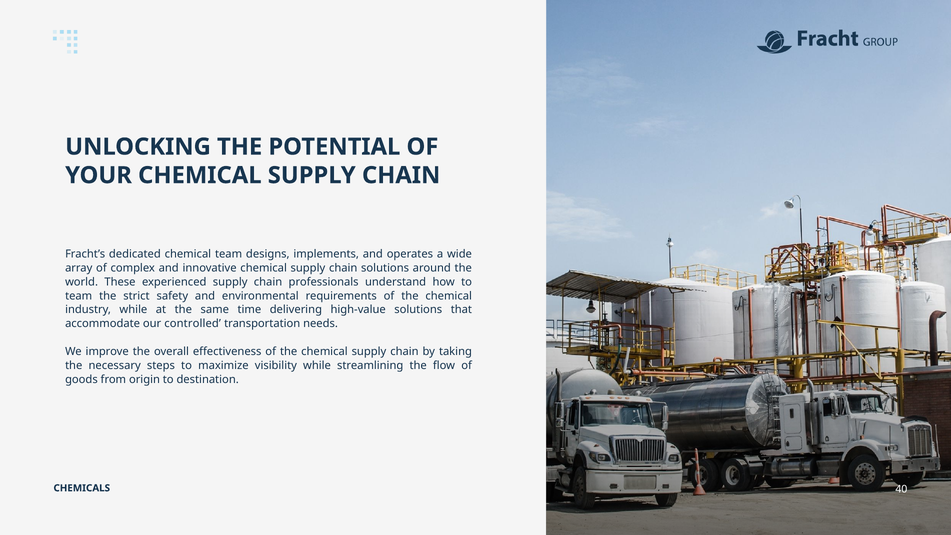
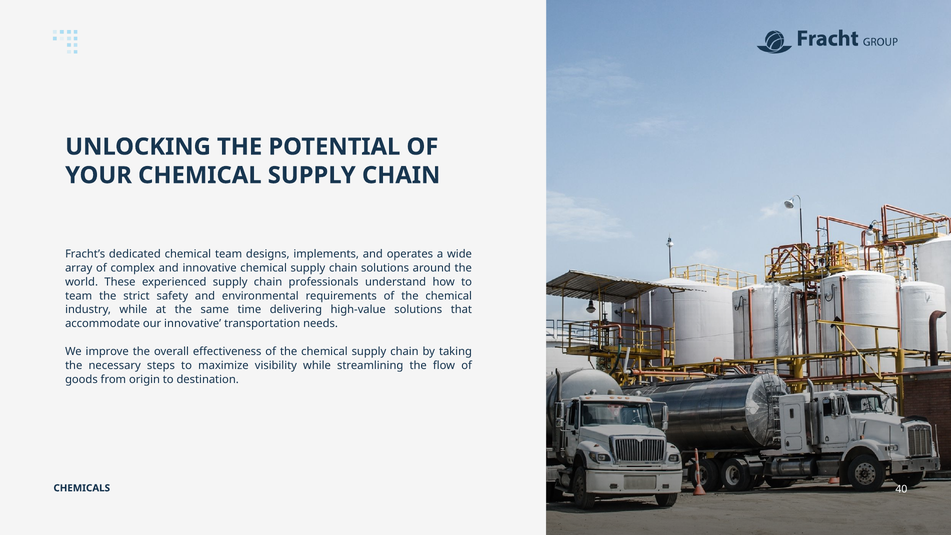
our controlled: controlled -> innovative (193, 324)
